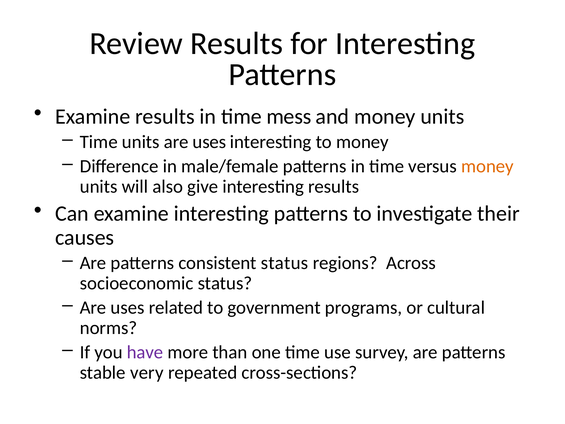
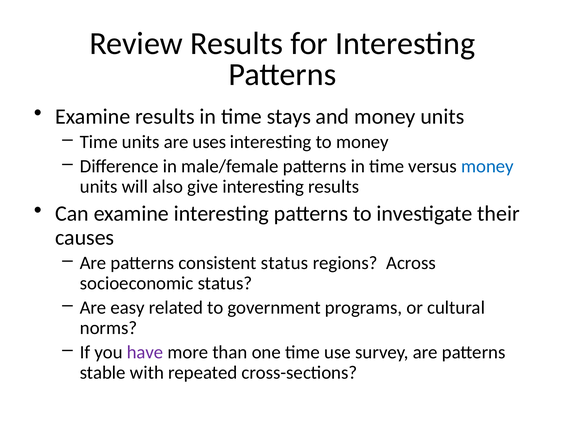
mess: mess -> stays (289, 116)
money colour: orange -> blue (487, 166)
uses: uses -> easy (128, 308)
very: very -> with (147, 372)
